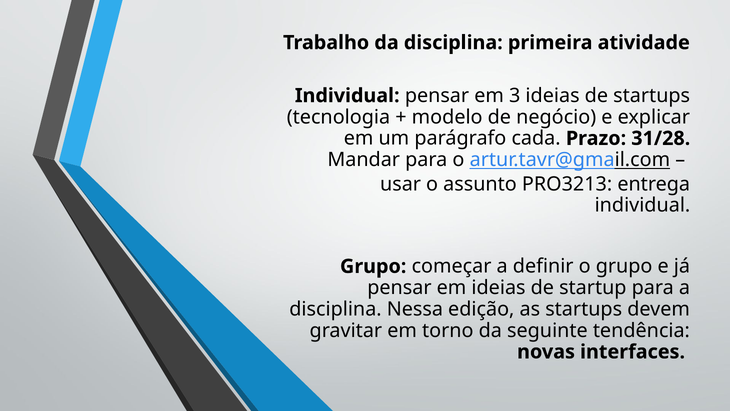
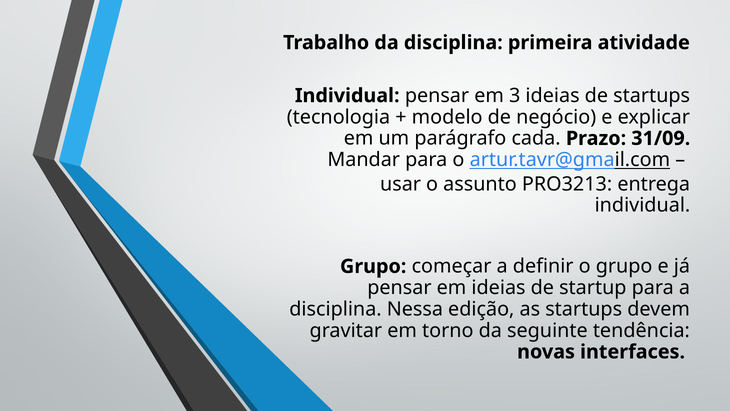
31/28: 31/28 -> 31/09 (661, 138)
